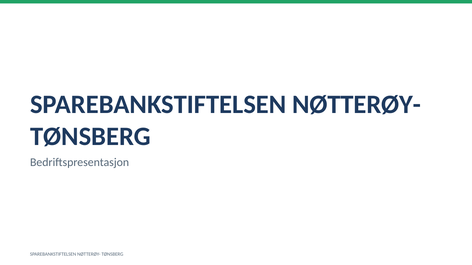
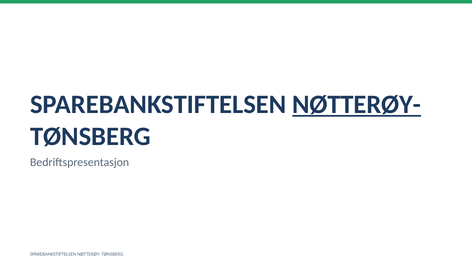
NØTTERØY- underline: none -> present (357, 105)
